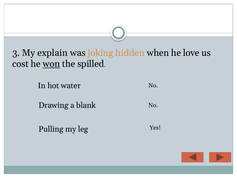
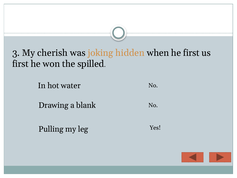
explain: explain -> cherish (52, 53)
he love: love -> first (191, 53)
cost: cost -> first (20, 64)
won underline: present -> none (51, 64)
